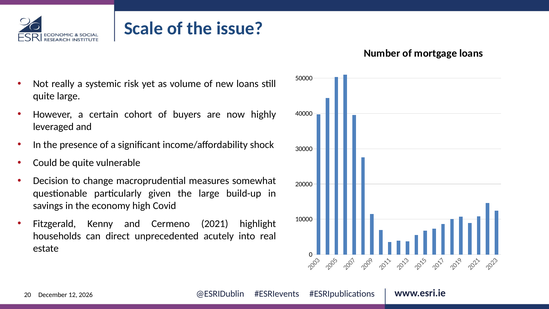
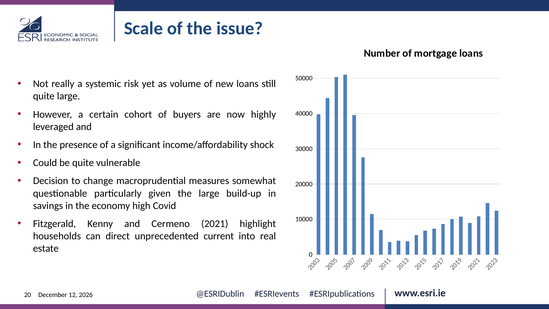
acutely: acutely -> current (219, 236)
